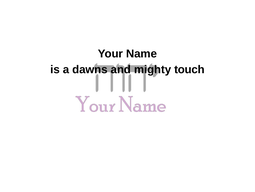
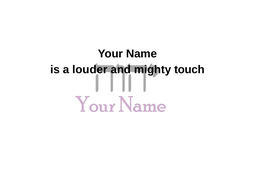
dawns: dawns -> louder (90, 69)
